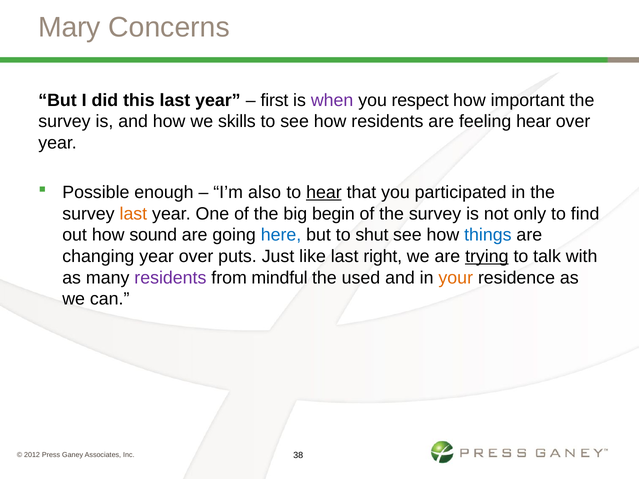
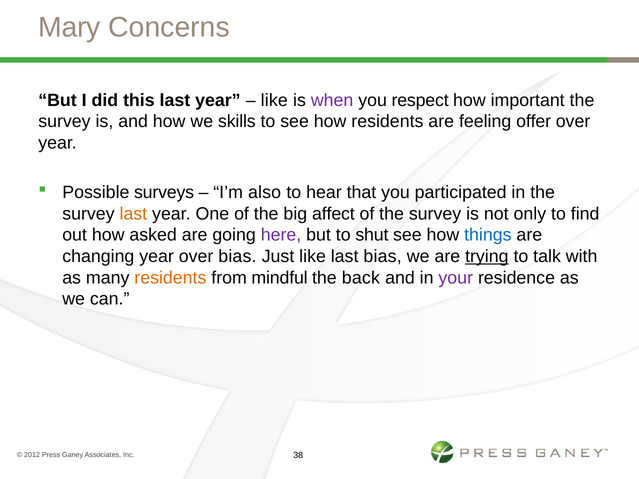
first: first -> like (274, 100)
feeling hear: hear -> offer (534, 122)
enough: enough -> surveys (164, 193)
hear underline: present -> none (324, 193)
begin: begin -> affect (333, 214)
sound: sound -> asked (153, 235)
here colour: blue -> purple (281, 235)
over puts: puts -> bias (237, 257)
last right: right -> bias (383, 257)
residents colour: purple -> orange (170, 278)
used: used -> back (361, 278)
your colour: orange -> purple (456, 278)
